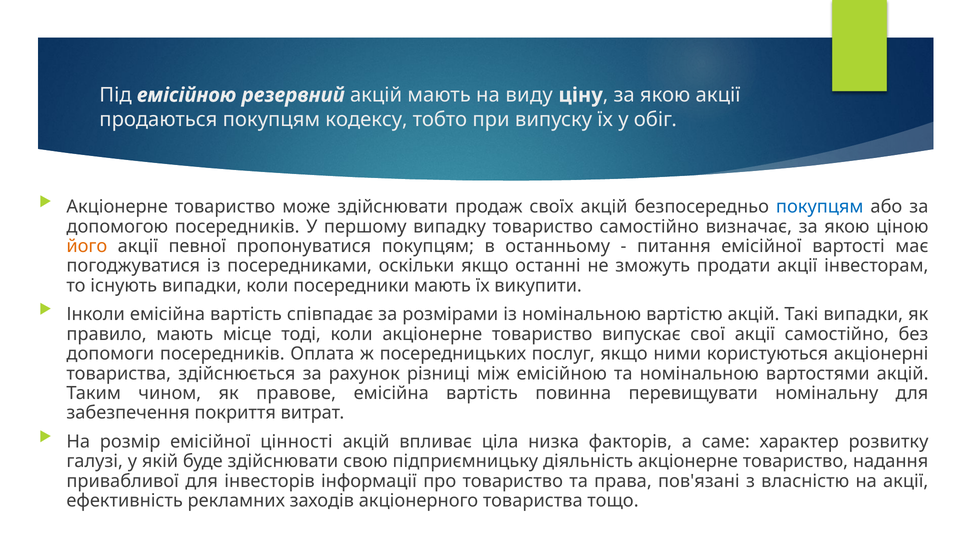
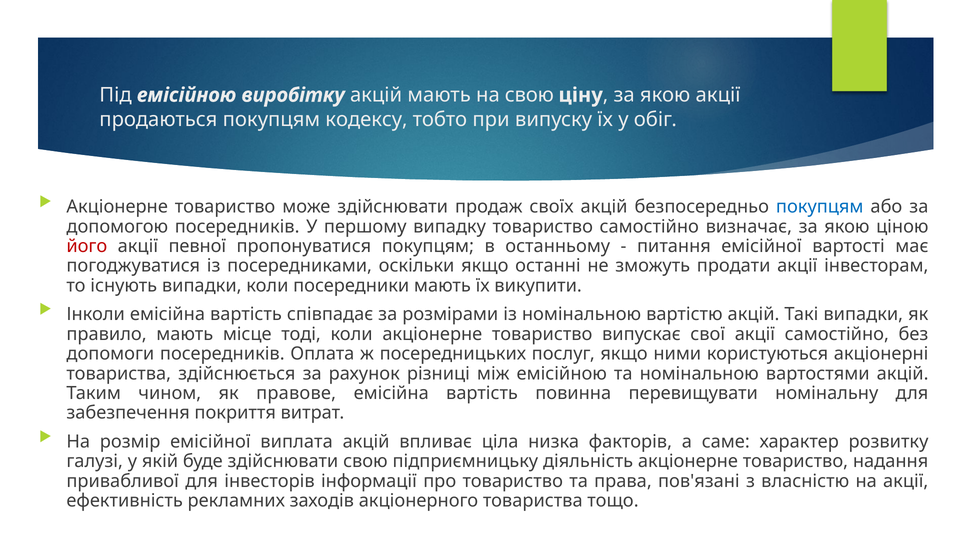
резервний: резервний -> виробітку (293, 95)
на виду: виду -> свою (529, 95)
його colour: orange -> red (87, 246)
цінності: цінності -> виплата (297, 442)
